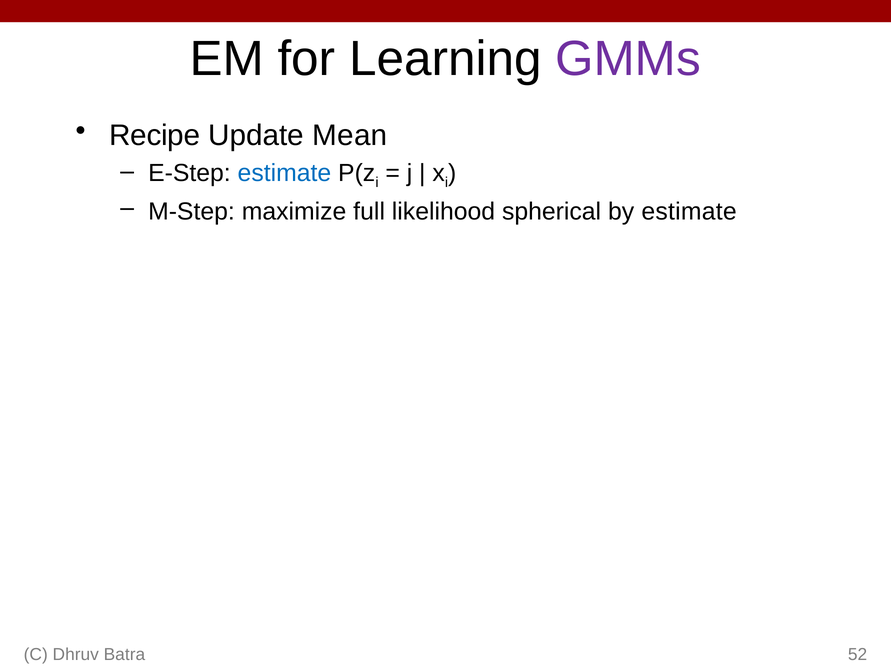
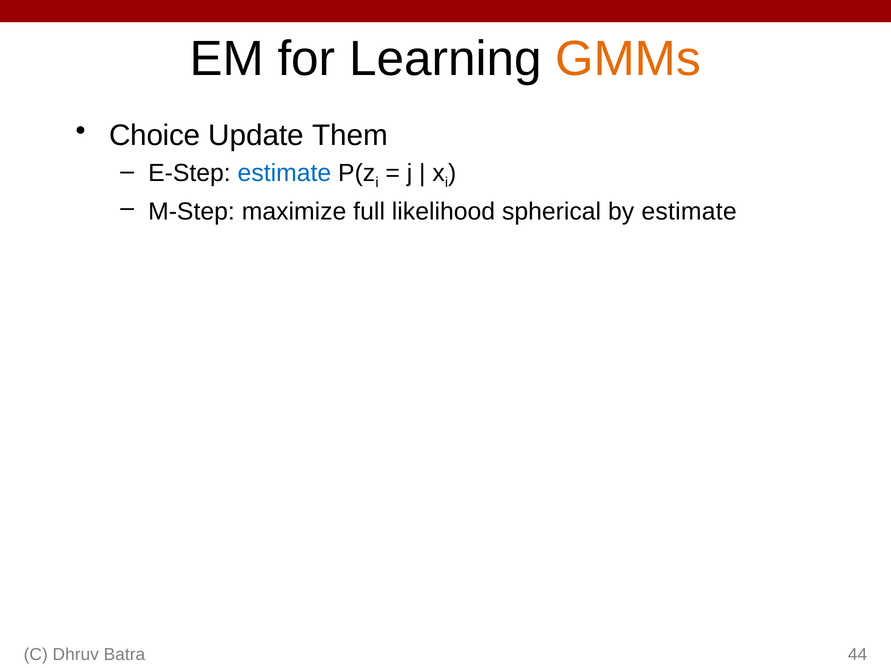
GMMs colour: purple -> orange (628, 59)
Recipe: Recipe -> Choice (155, 136)
Mean: Mean -> Them (350, 136)
52: 52 -> 44 (858, 655)
